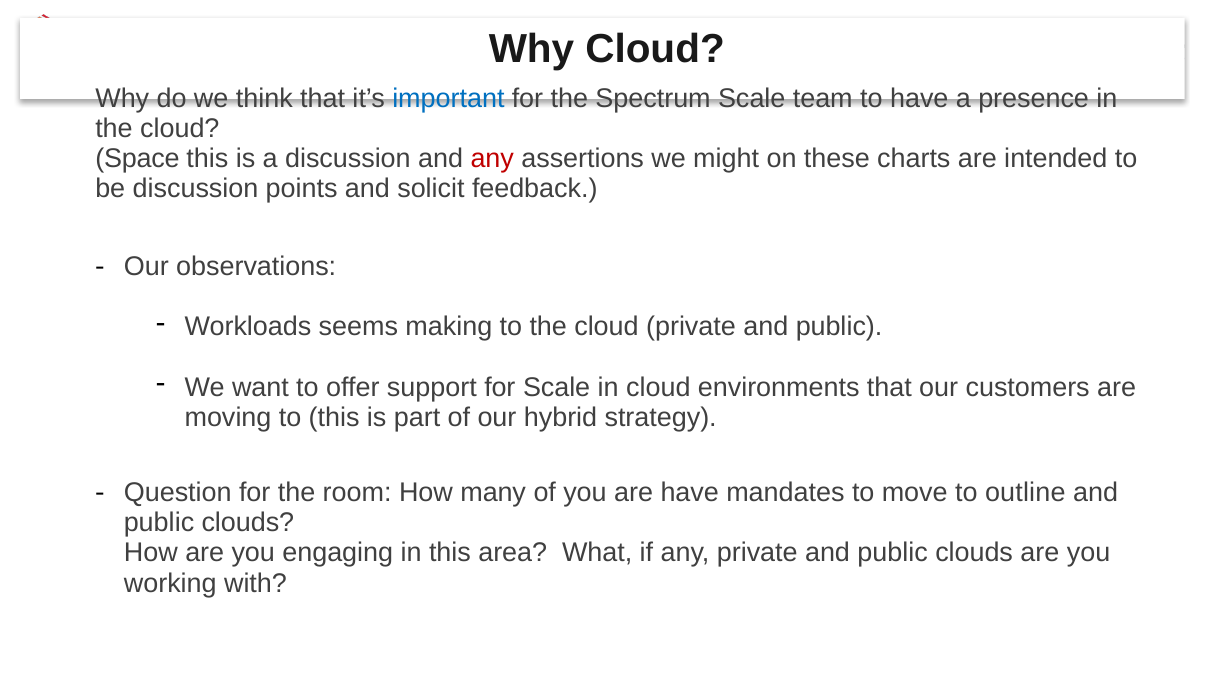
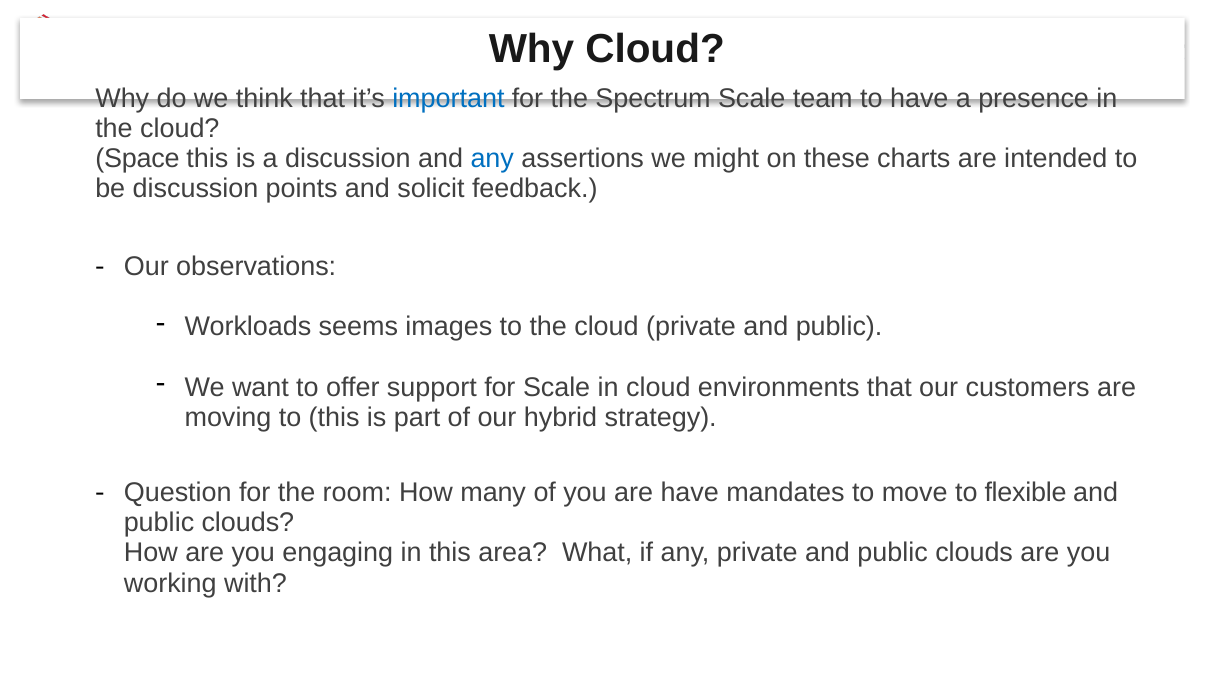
any colour: red -> blue (492, 159)
making: making -> images (449, 327)
outline: outline -> flexible (1026, 493)
